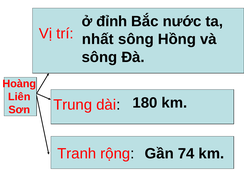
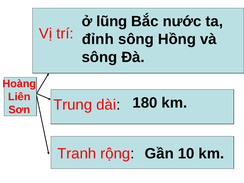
đỉnh: đỉnh -> lũng (112, 21)
nhất: nhất -> đỉnh (98, 39)
74: 74 -> 10 (186, 154)
